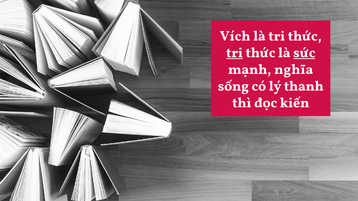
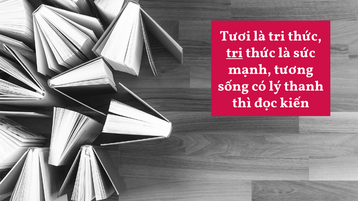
Vích: Vích -> Tươi (235, 36)
sức underline: present -> none (304, 53)
nghĩa: nghĩa -> tương (294, 69)
